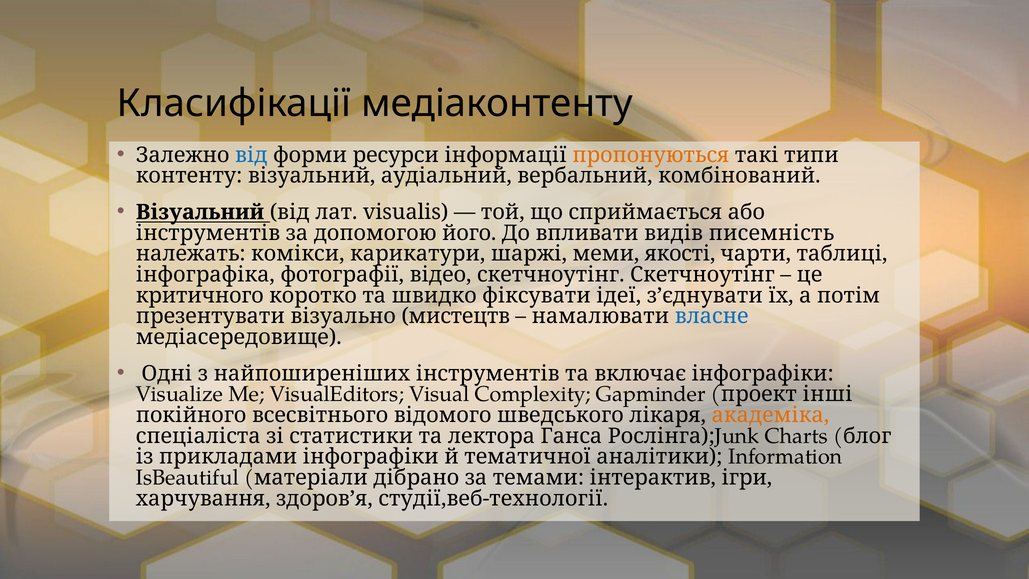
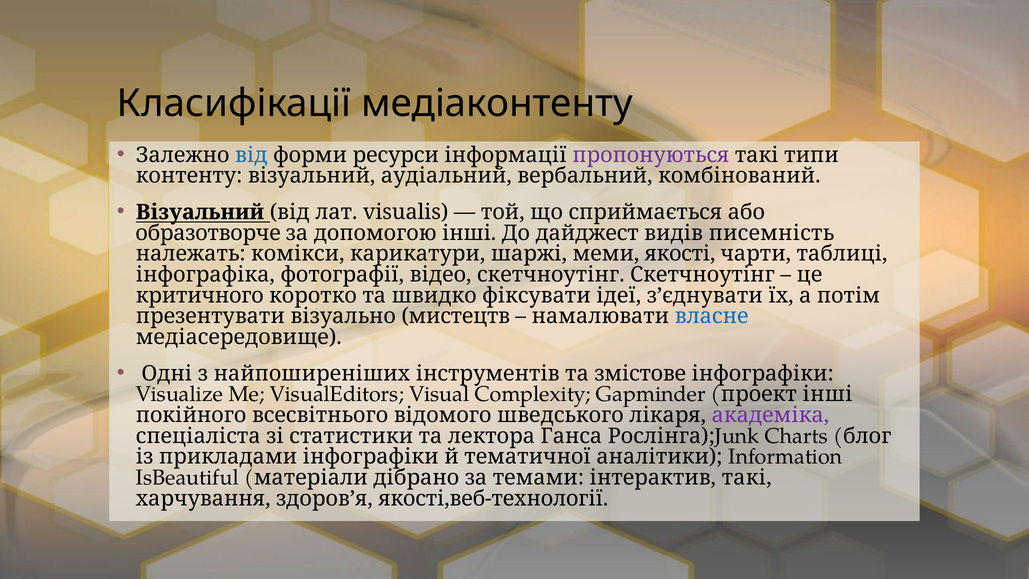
пропонуються colour: orange -> purple (651, 155)
інструментів: інструментів -> образотворче (208, 233)
допомогою його: його -> інші (469, 233)
впливати: впливати -> дайджест (587, 233)
включає: включає -> змістове (640, 373)
академіка colour: orange -> purple (770, 415)
інтерактив ігри: ігри -> такі (747, 478)
студії,веб-технології: студії,веб-технології -> якості,веб-технології (493, 499)
